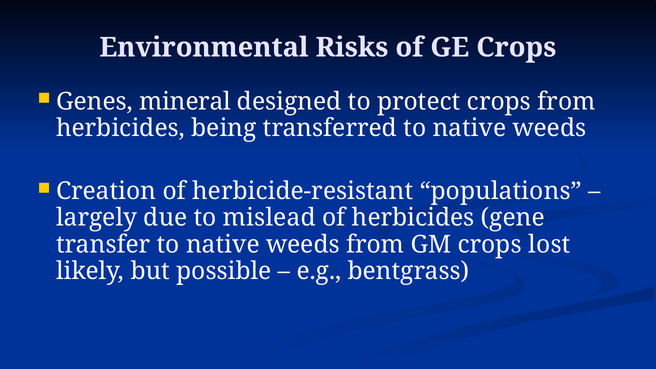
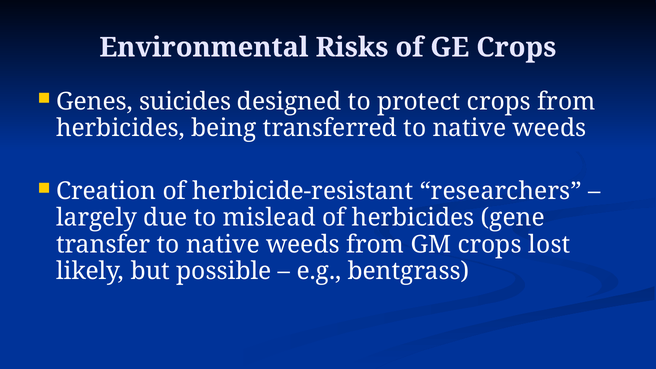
mineral: mineral -> suicides (185, 102)
populations: populations -> researchers (501, 191)
